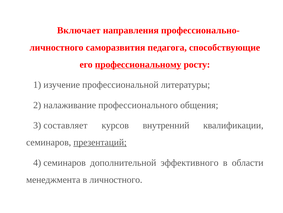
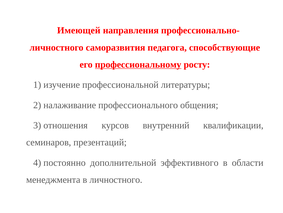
Включает: Включает -> Имеющей (79, 30)
составляет: составляет -> отношения (66, 125)
презентаций underline: present -> none (100, 142)
4 семинаров: семинаров -> постоянно (65, 162)
